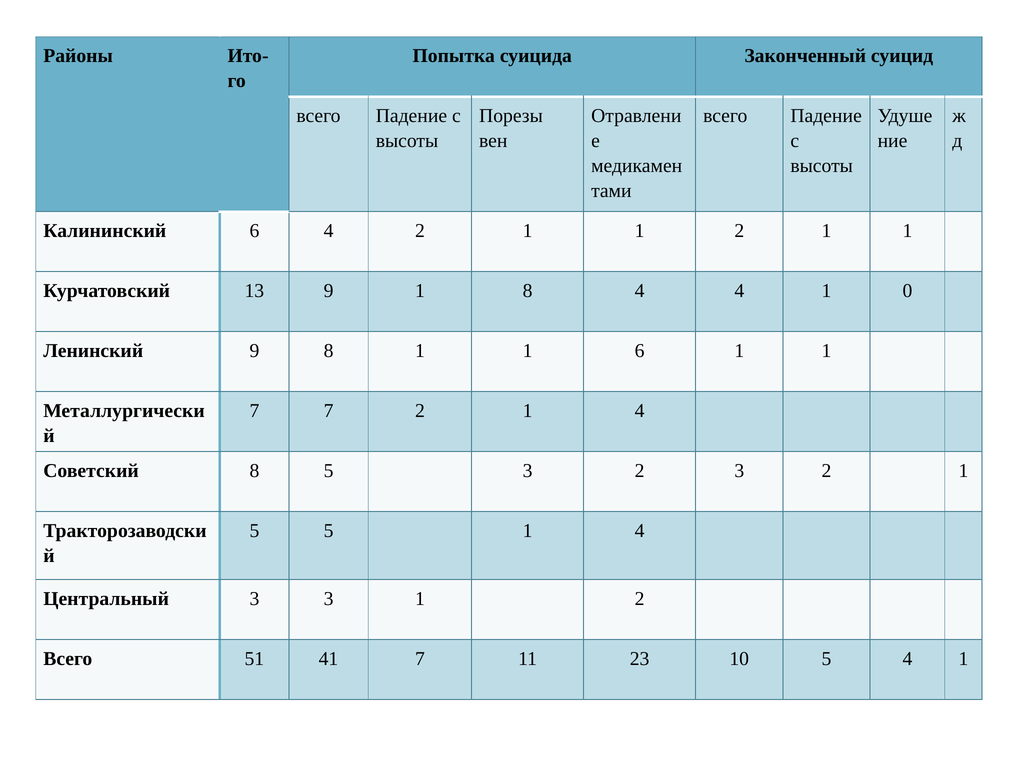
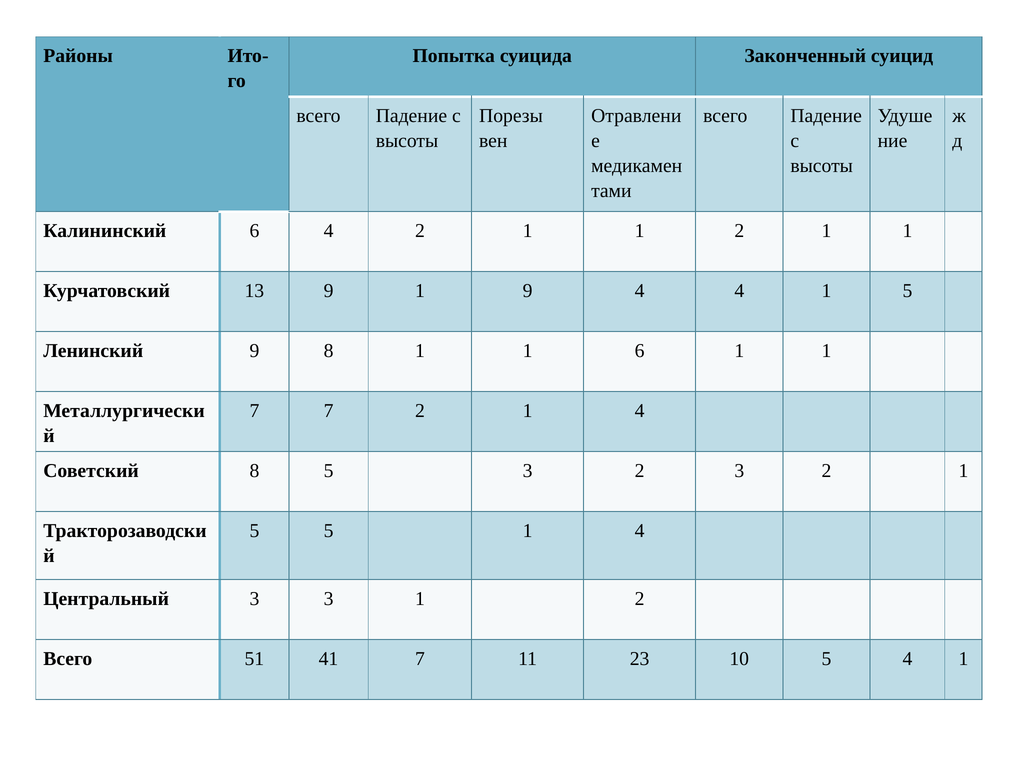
1 8: 8 -> 9 (528, 291)
1 0: 0 -> 5 (907, 291)
